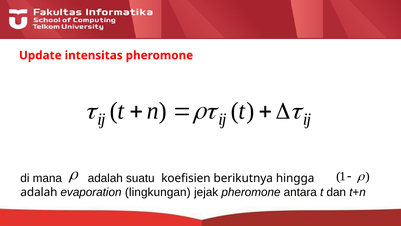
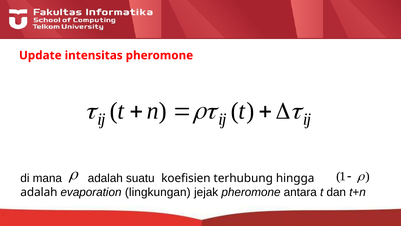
berikutnya: berikutnya -> terhubung (243, 178)
